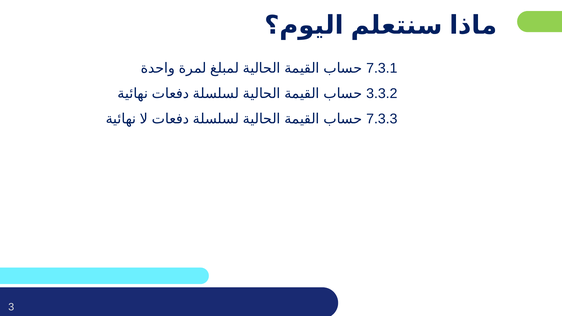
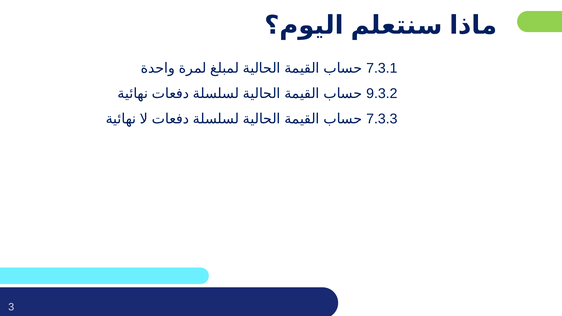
3.3.2: 3.3.2 -> 9.3.2 (382, 94)
